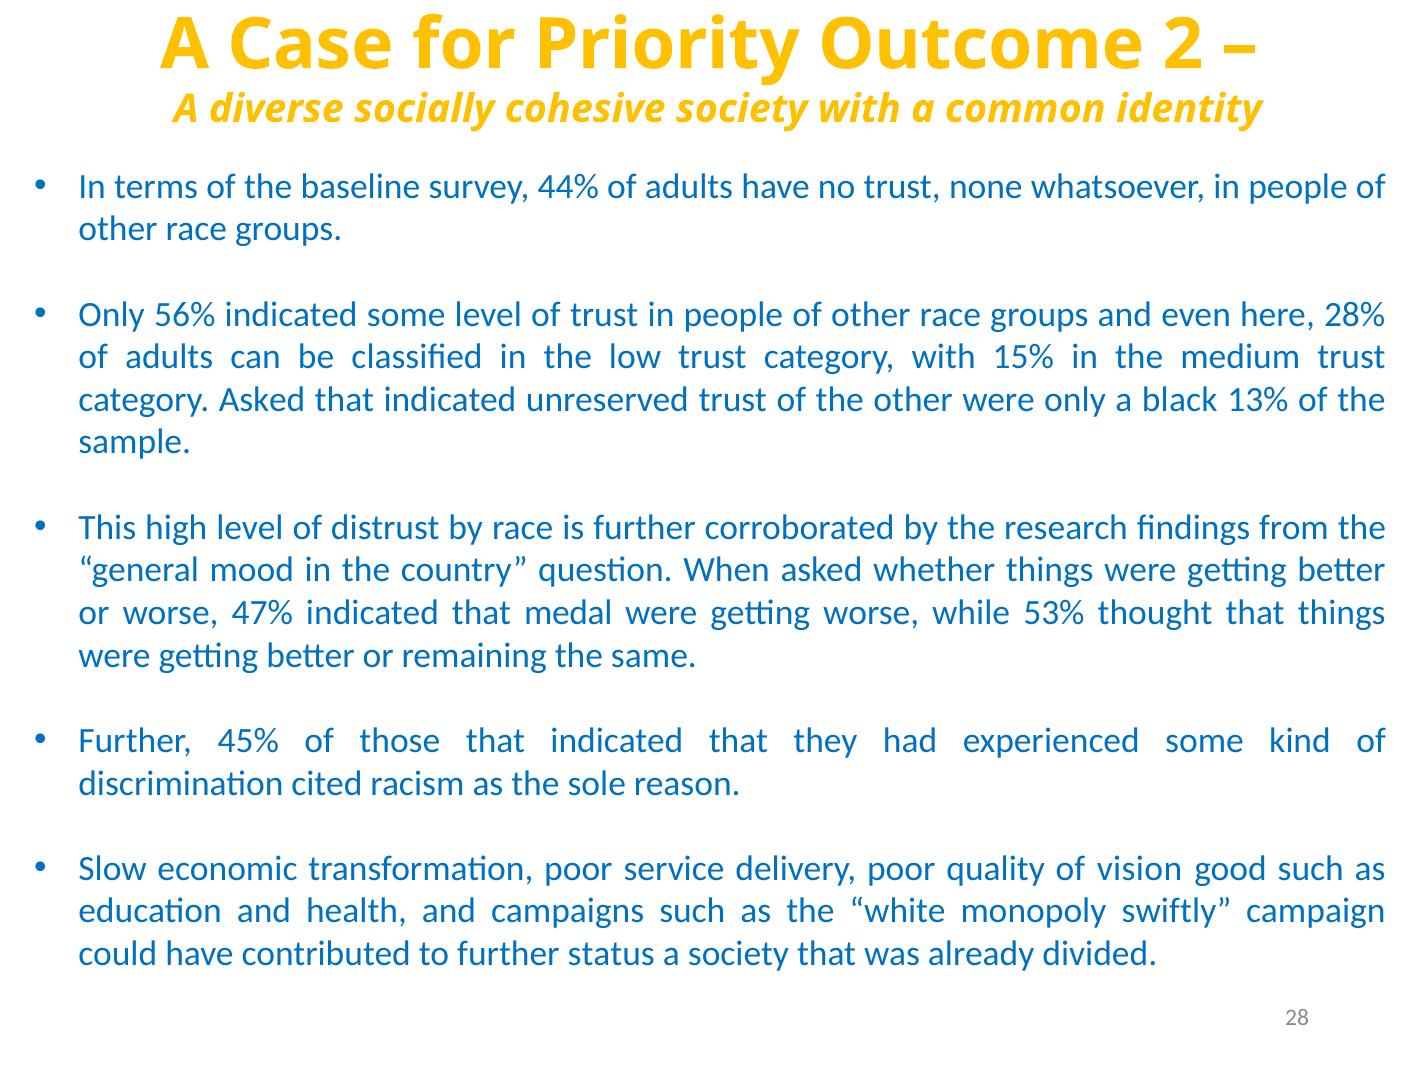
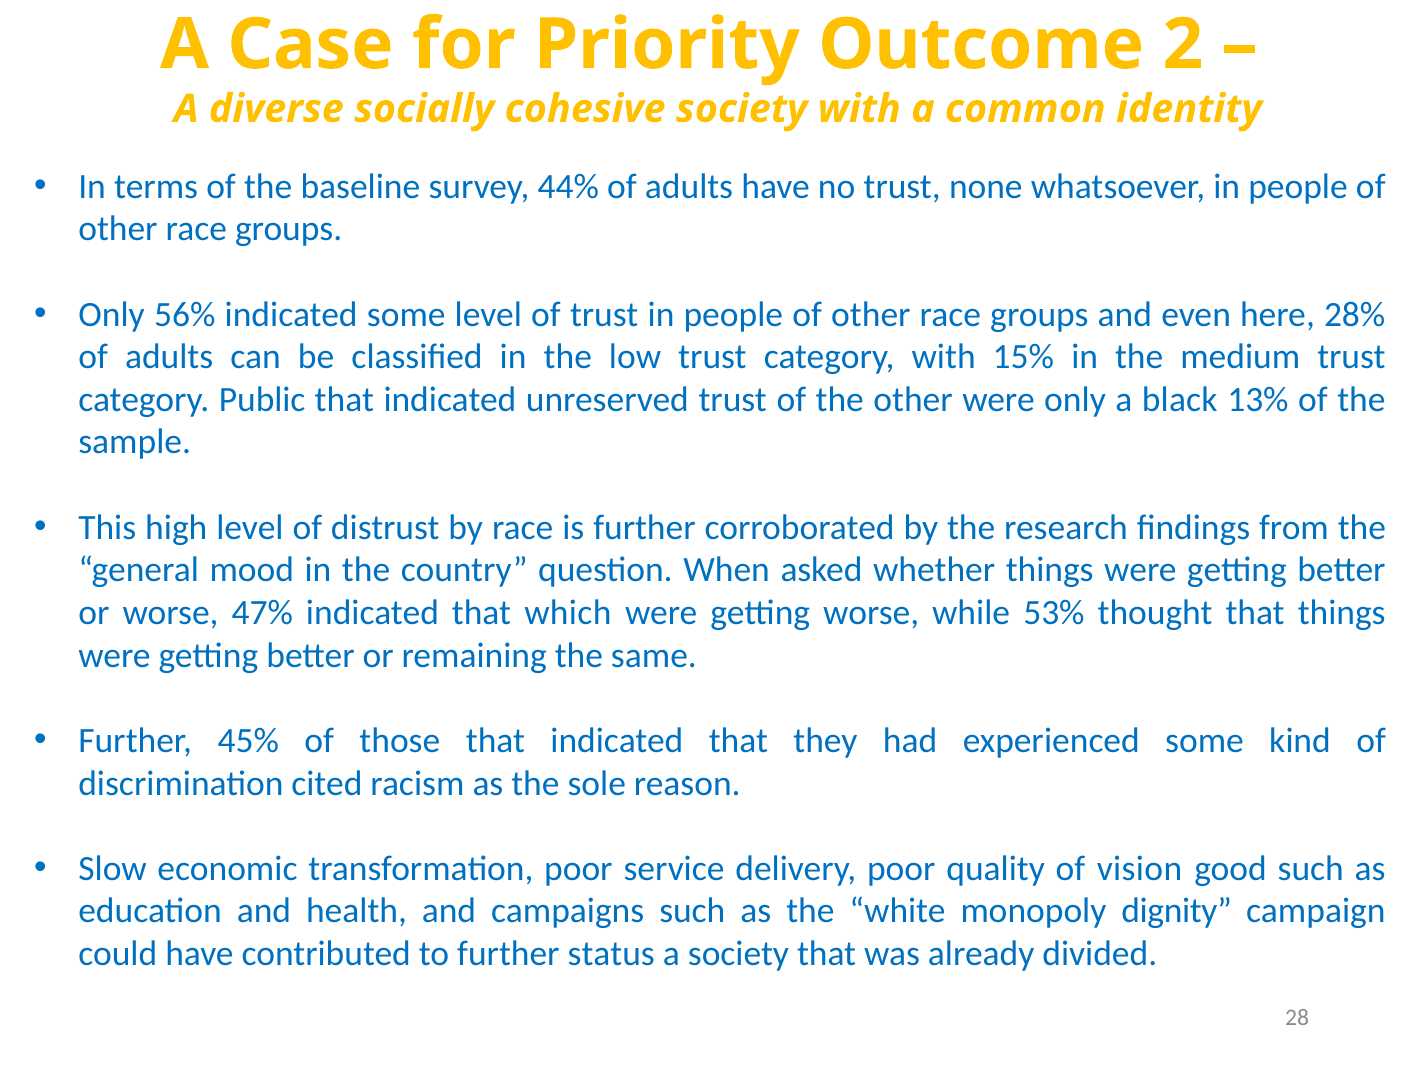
category Asked: Asked -> Public (262, 399)
medal: medal -> which (568, 613)
swiftly: swiftly -> dignity (1177, 911)
